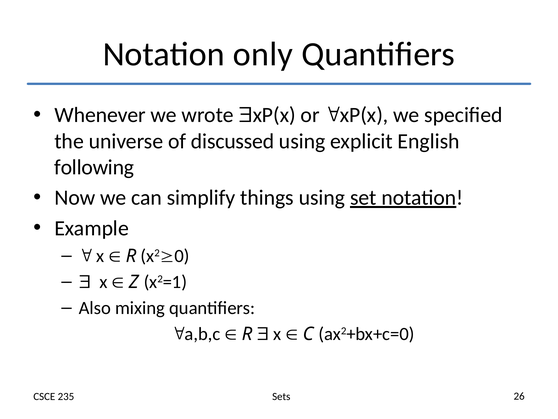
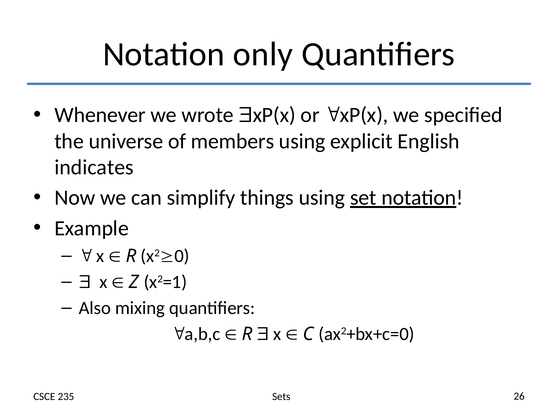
discussed: discussed -> members (233, 141)
following: following -> indicates (94, 167)
